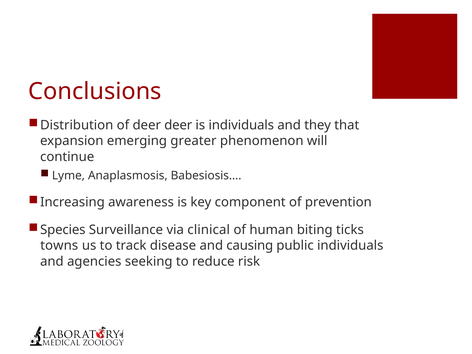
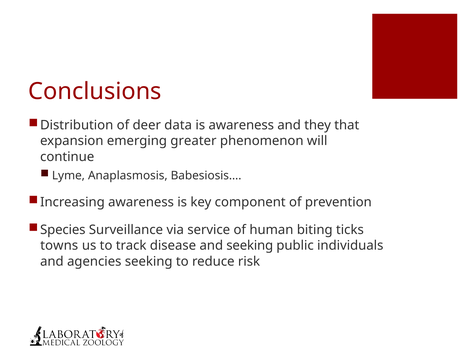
deer deer: deer -> data (178, 125)
is individuals: individuals -> awareness (241, 125)
clinical: clinical -> service (209, 230)
and causing: causing -> seeking (250, 246)
